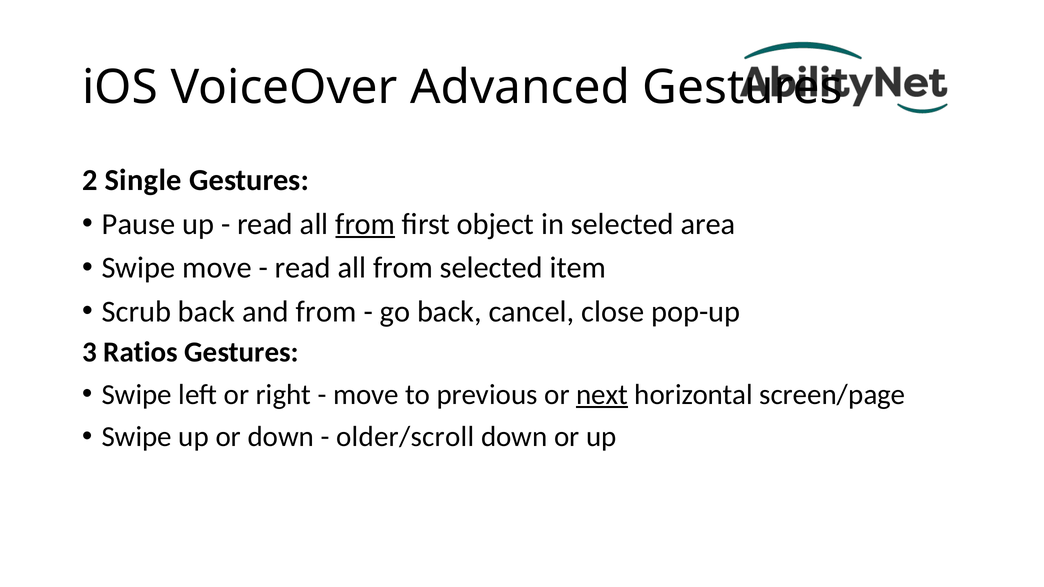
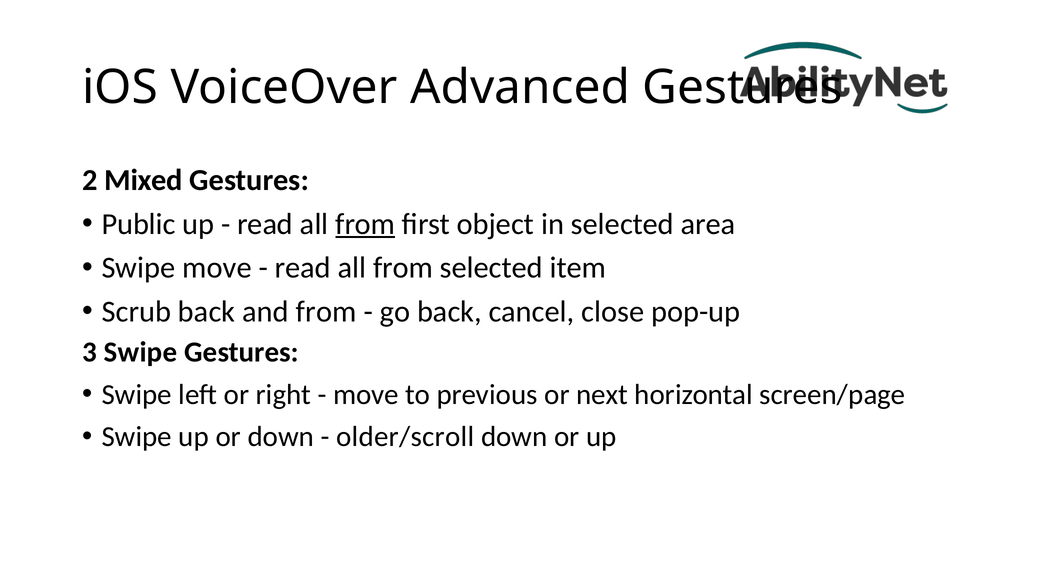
Single: Single -> Mixed (144, 180)
Pause: Pause -> Public (139, 224)
3 Ratios: Ratios -> Swipe (141, 352)
next underline: present -> none (602, 395)
